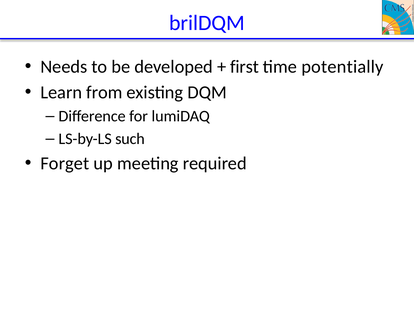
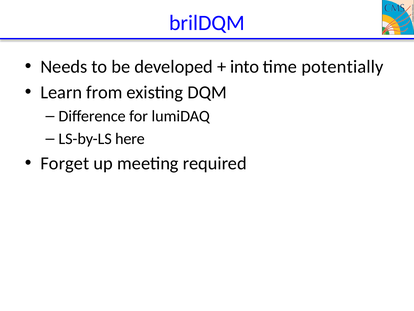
first: first -> into (245, 67)
such: such -> here (130, 139)
